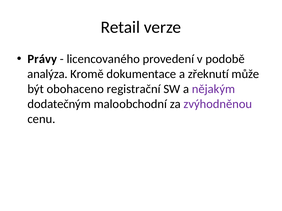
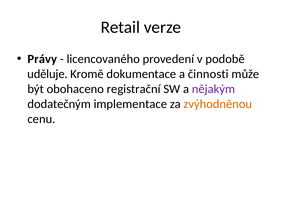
analýza: analýza -> uděluje (48, 74)
zřeknutí: zřeknutí -> činnosti (208, 74)
maloobchodní: maloobchodní -> implementace (130, 104)
zvýhodněnou colour: purple -> orange (218, 104)
